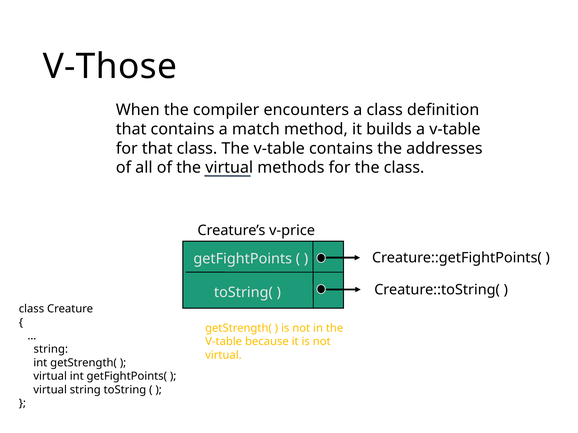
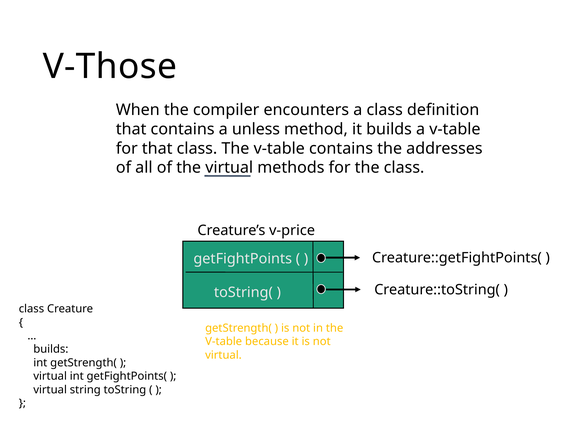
match: match -> unless (256, 129)
string: string -> builds (51, 350)
